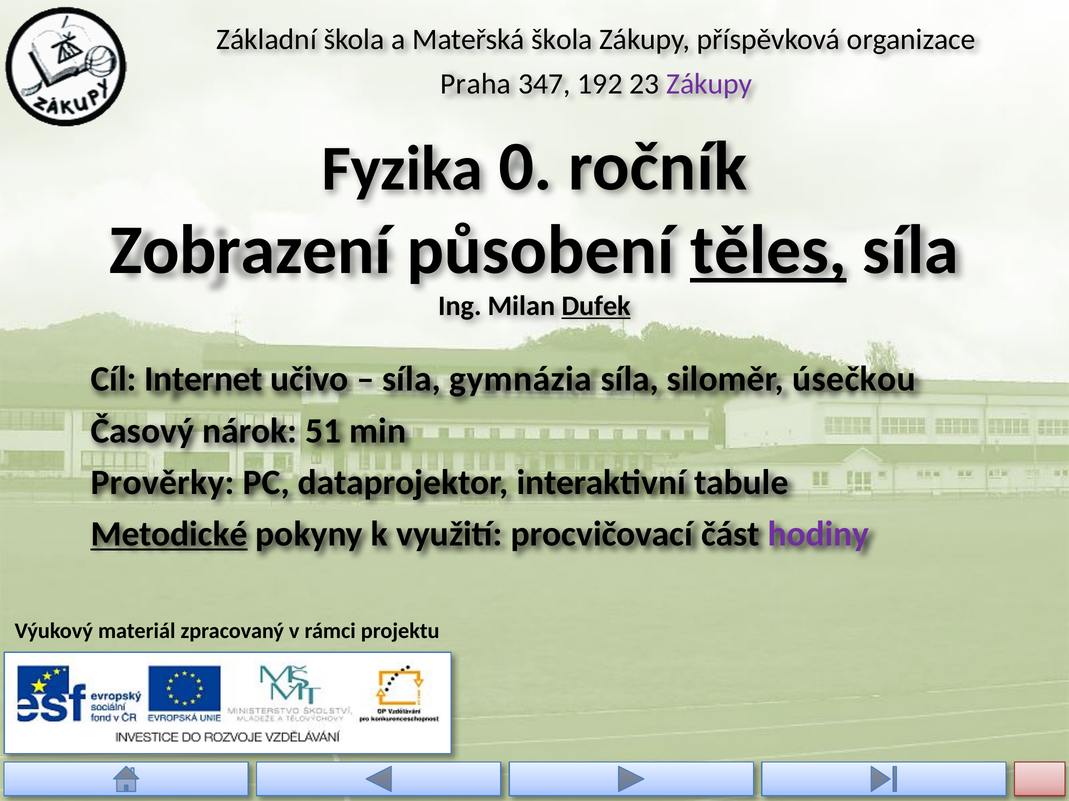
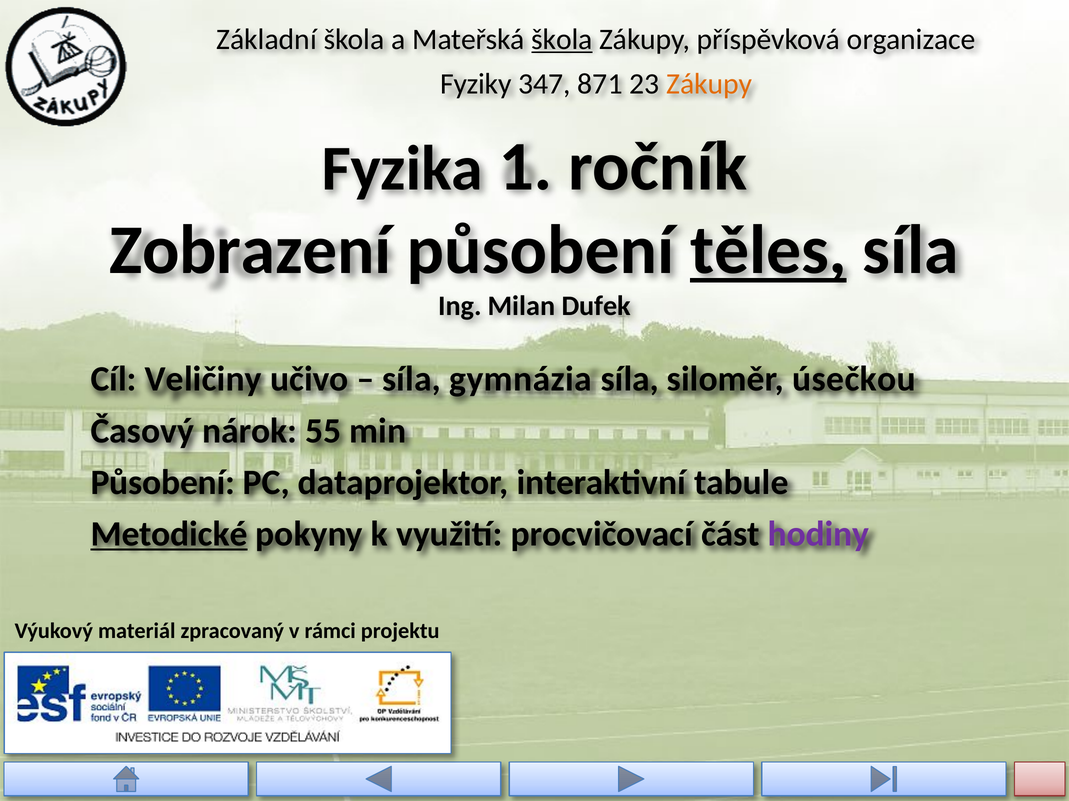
škola underline: none -> present (562, 40)
Praha: Praha -> Fyziky (476, 84)
192: 192 -> 871 (600, 84)
Zákupy colour: purple -> orange (709, 84)
0: 0 -> 1 (526, 167)
Dufek underline: present -> none (596, 306)
Internet: Internet -> Veličiny (203, 380)
51: 51 -> 55 (323, 431)
Prověrky: Prověrky -> Působení (163, 483)
